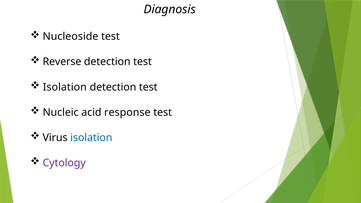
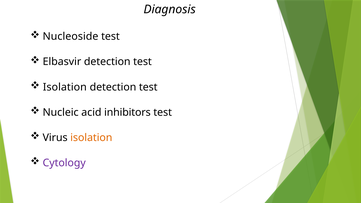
Reverse: Reverse -> Elbasvir (62, 62)
response: response -> inhibitors (127, 112)
isolation colour: blue -> orange (91, 138)
